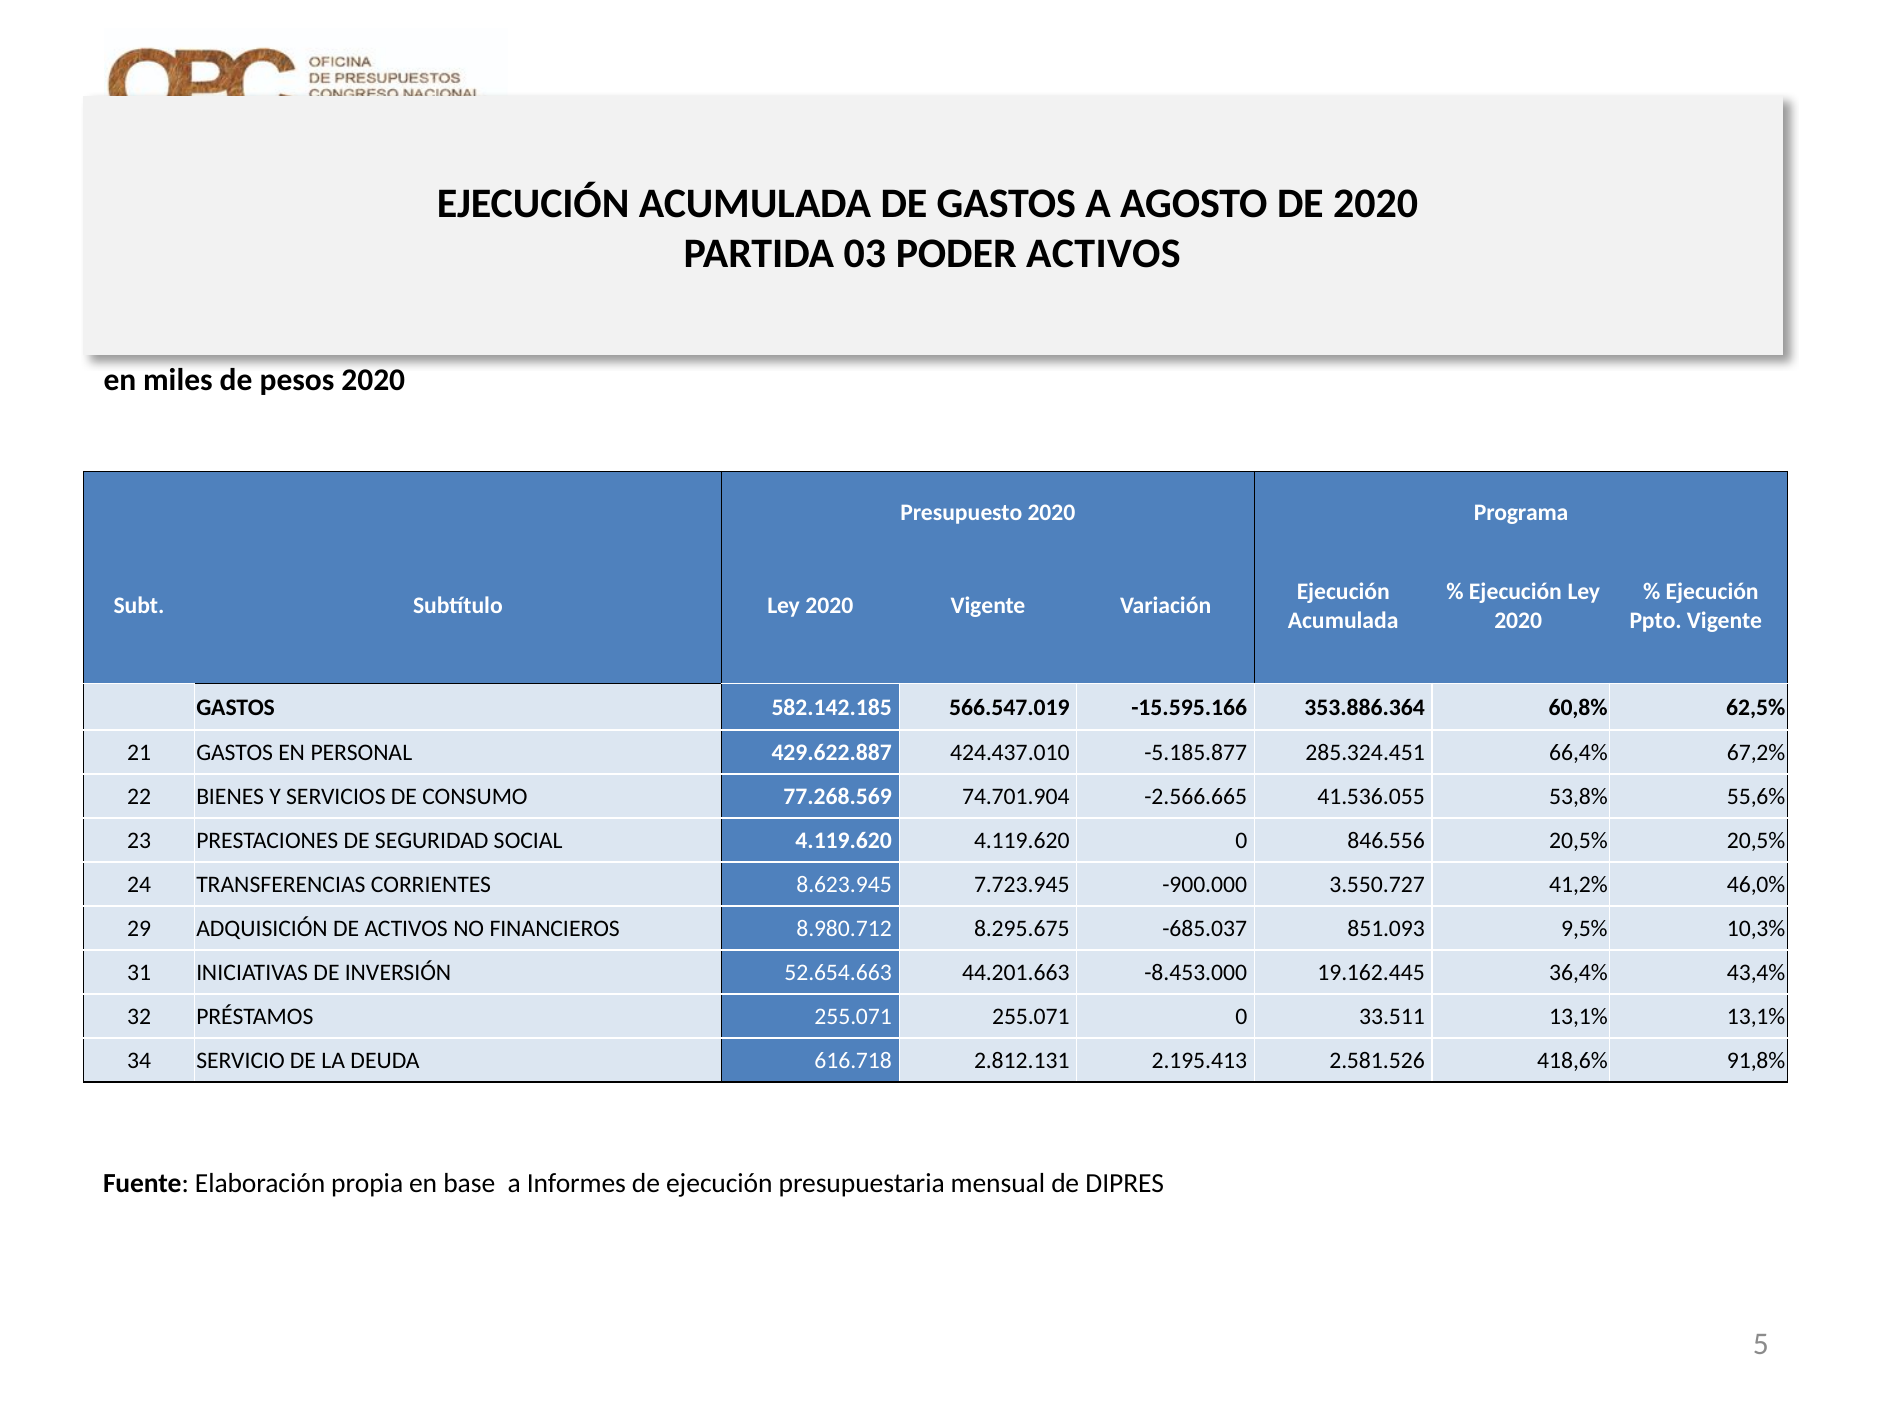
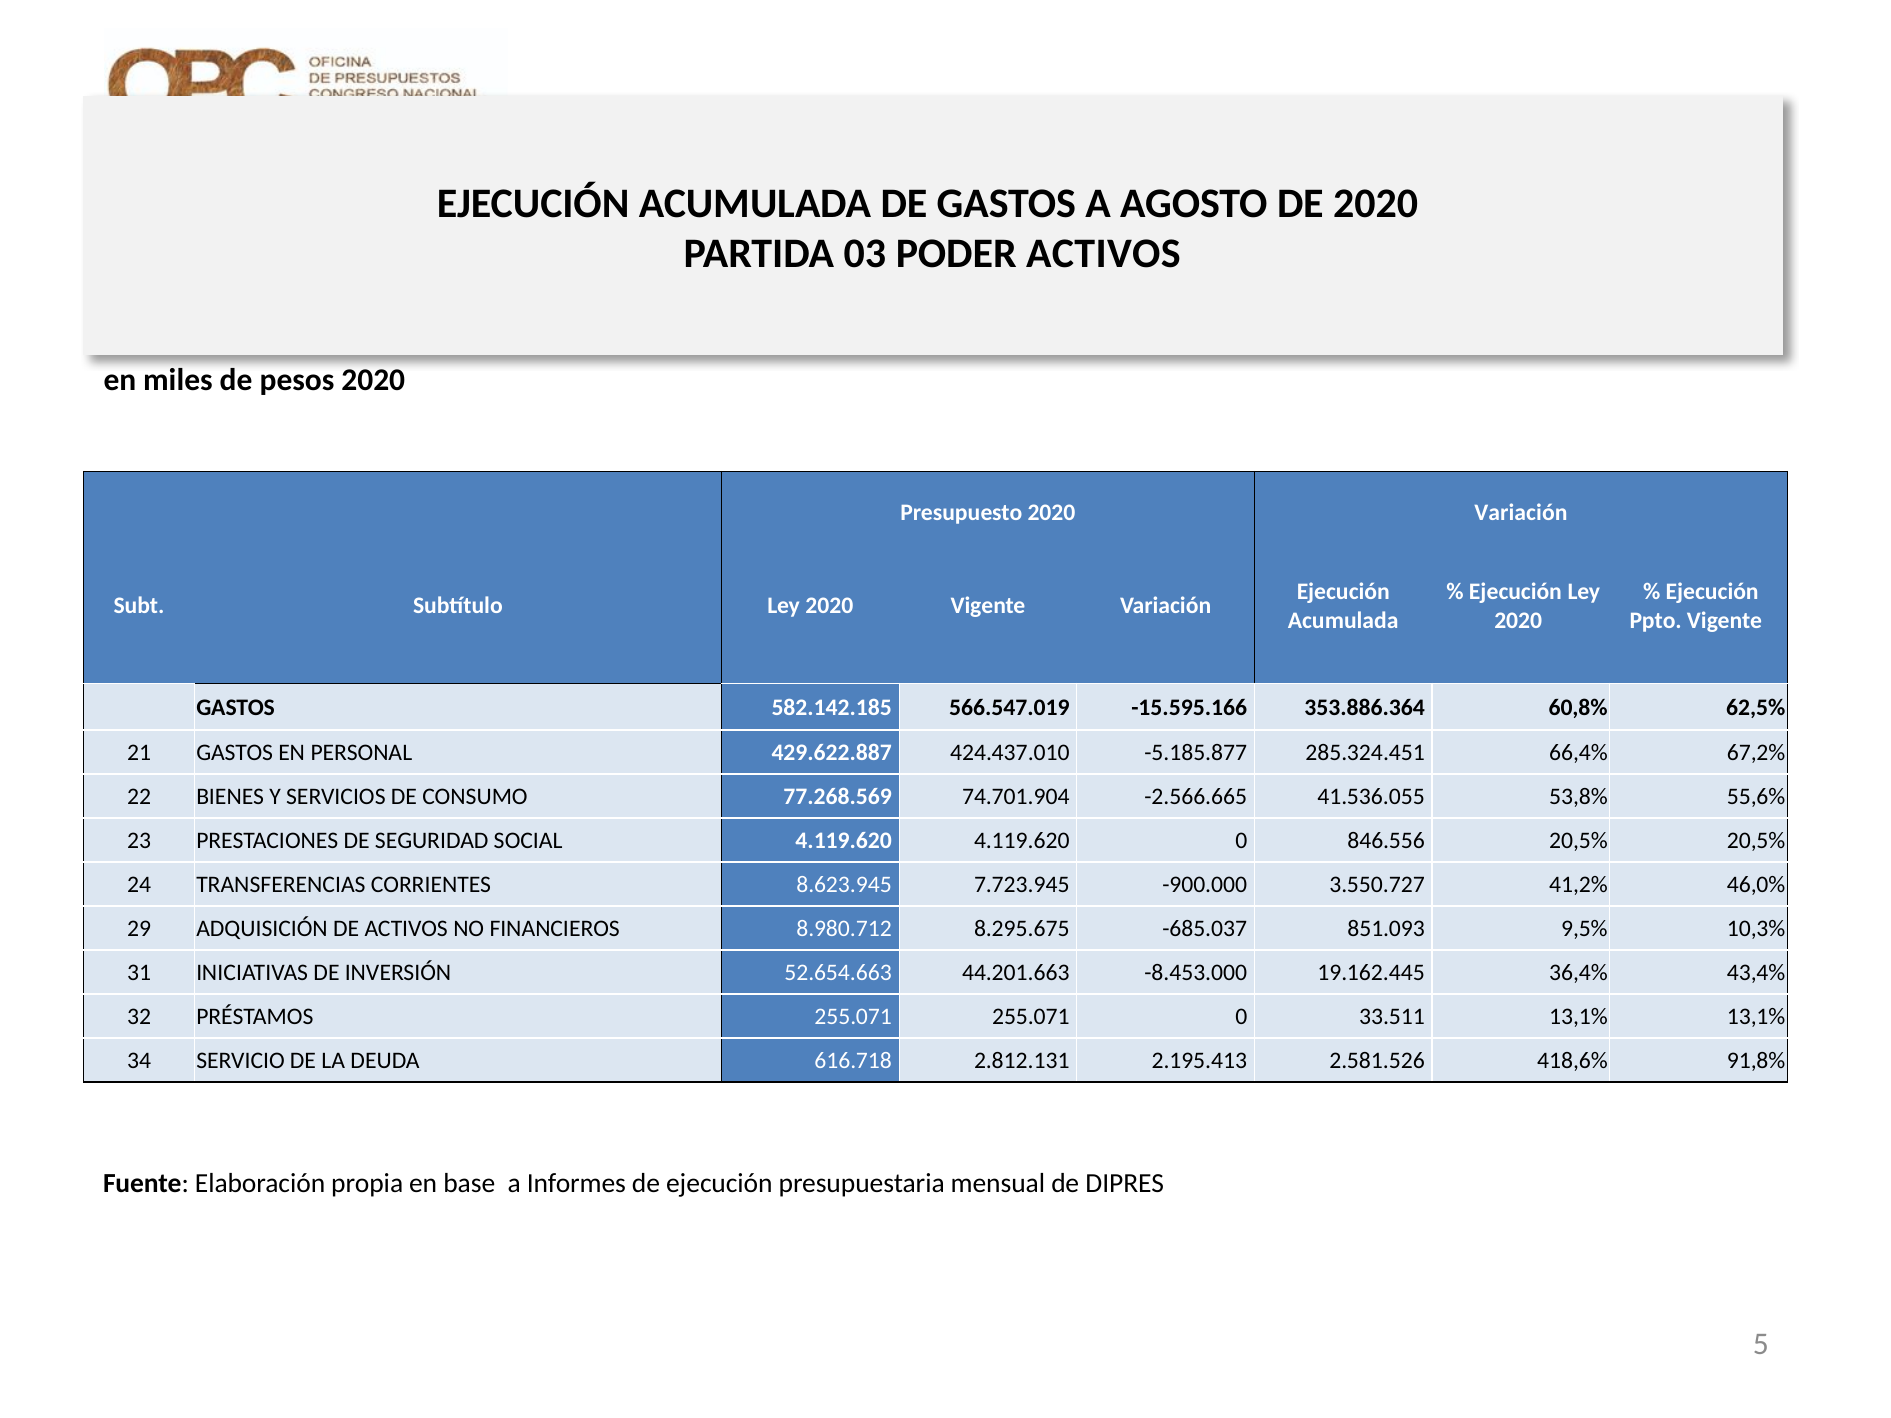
2020 Programa: Programa -> Variación (1521, 512)
